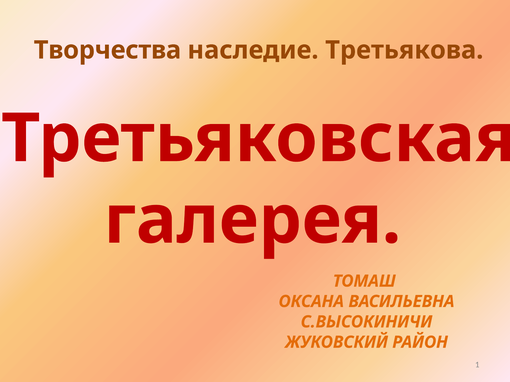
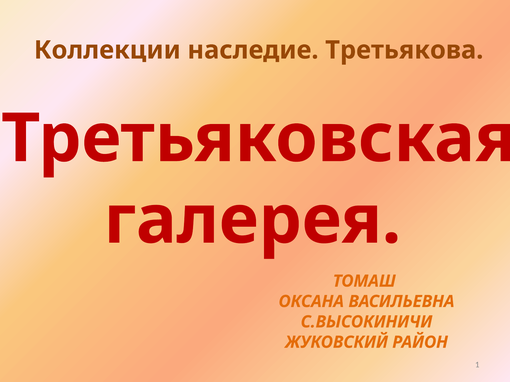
Творчества: Творчества -> Коллекции (107, 50)
